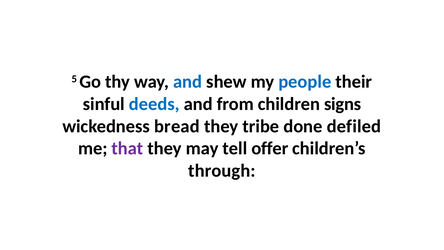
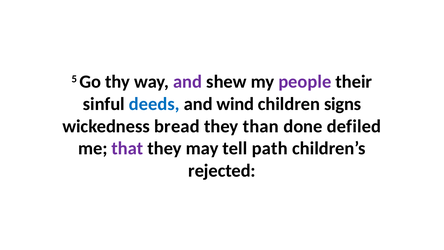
and colour: blue -> purple (188, 82)
people colour: blue -> purple (305, 82)
from: from -> wind (235, 104)
tribe: tribe -> than (261, 126)
offer: offer -> path (270, 148)
through: through -> rejected (222, 171)
